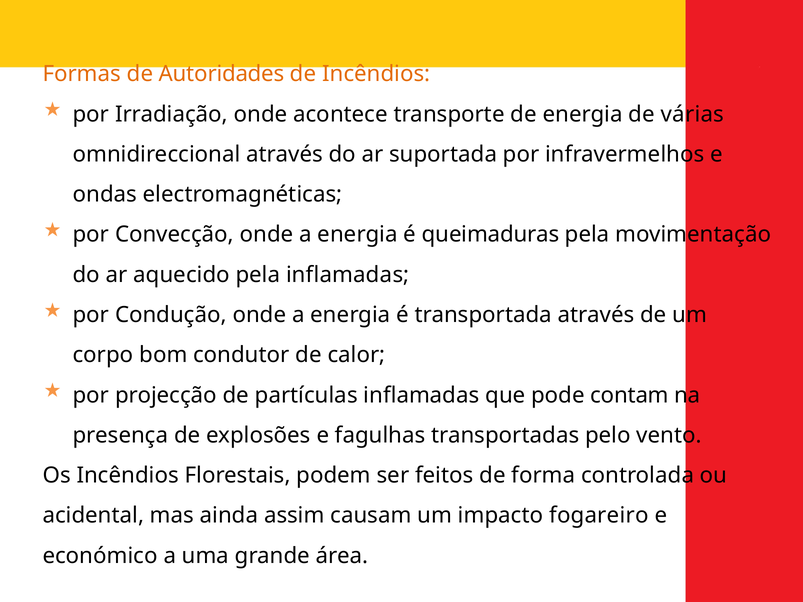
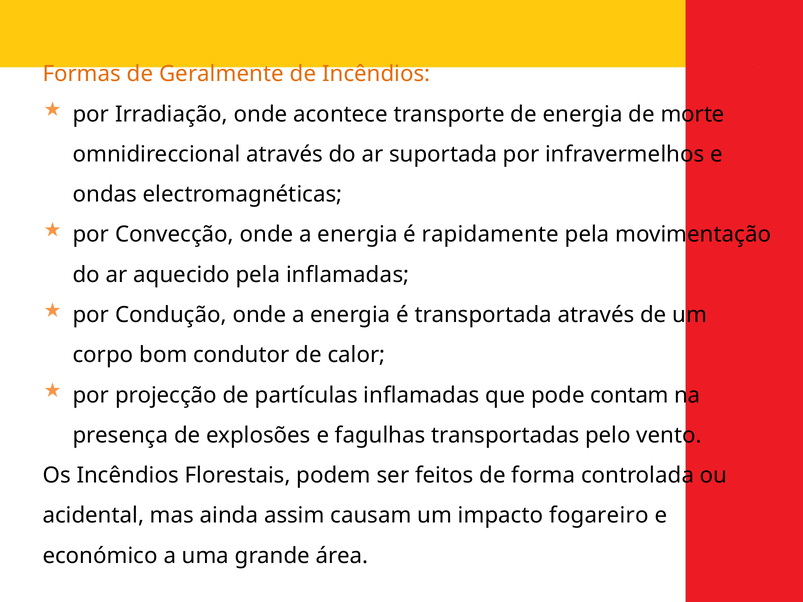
Autoridades: Autoridades -> Geralmente (222, 74)
várias: várias -> morte (693, 114)
queimaduras: queimaduras -> rapidamente (490, 235)
